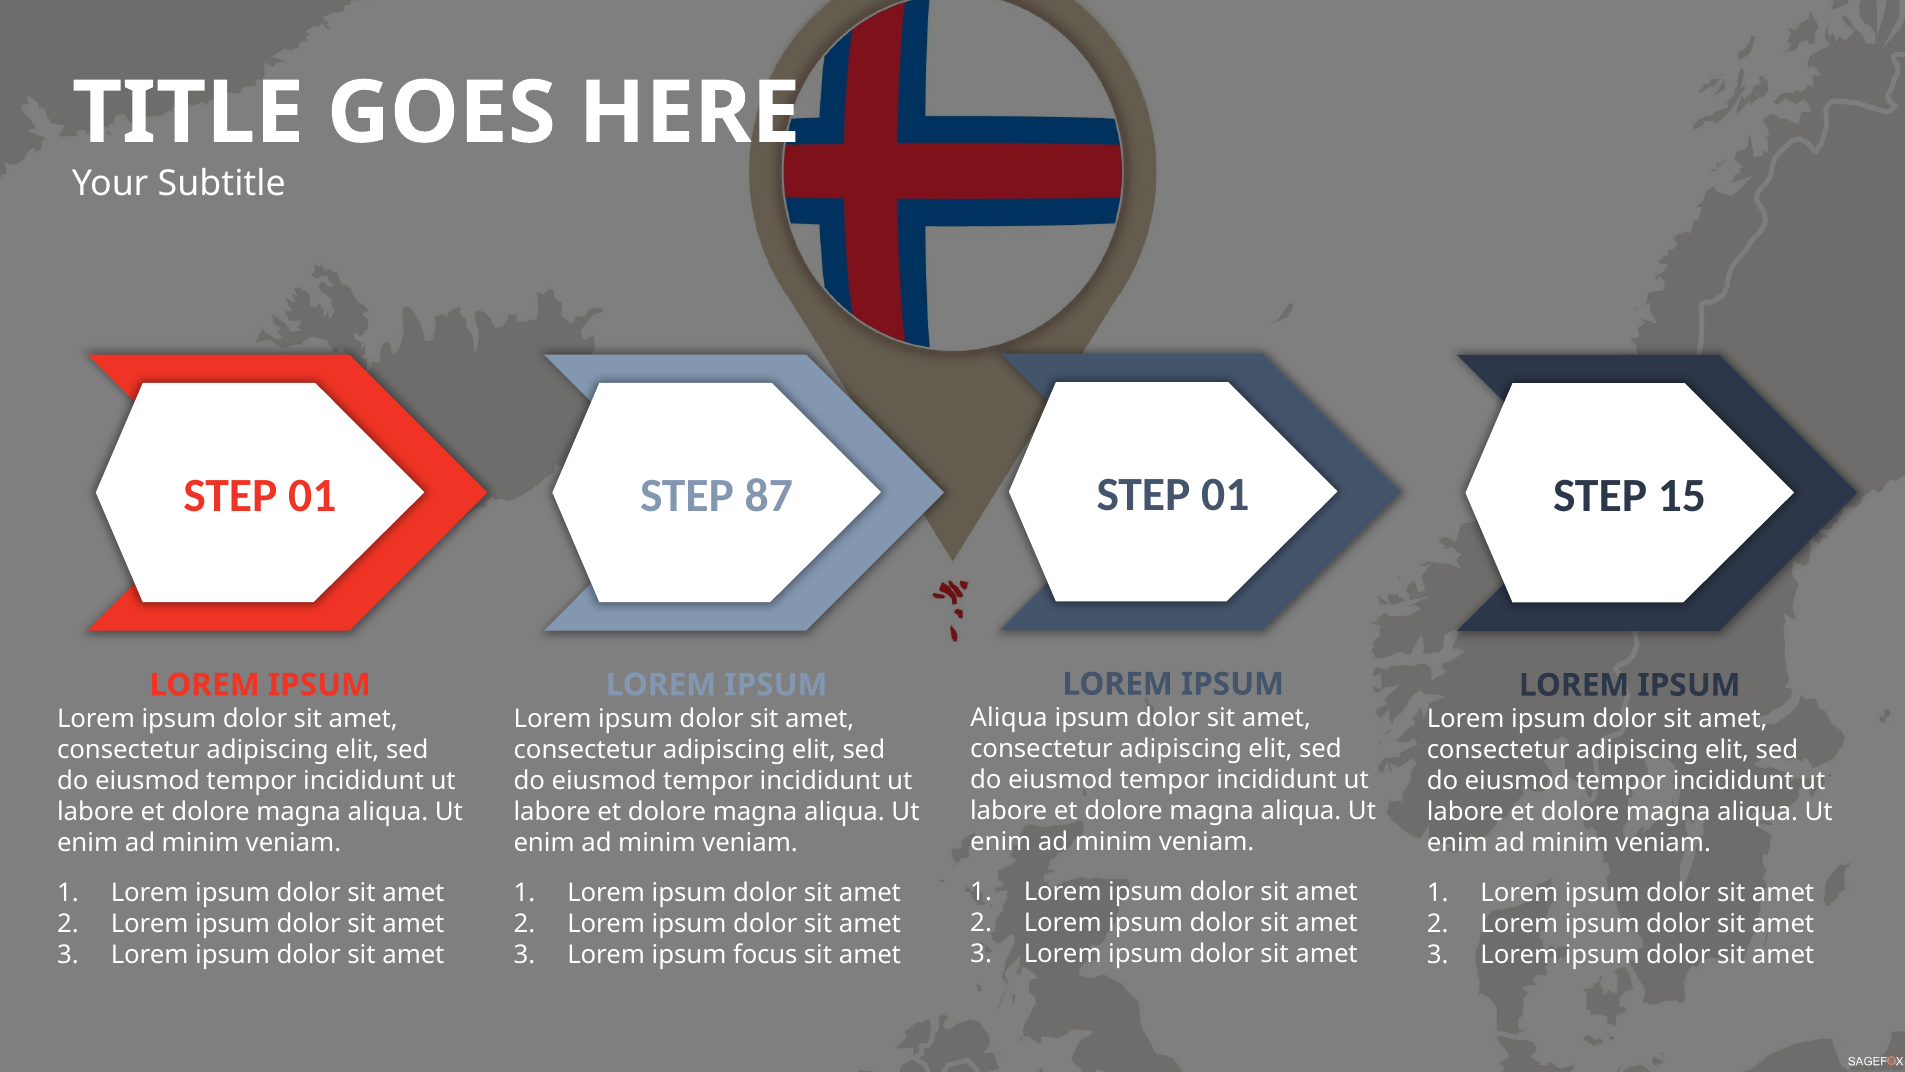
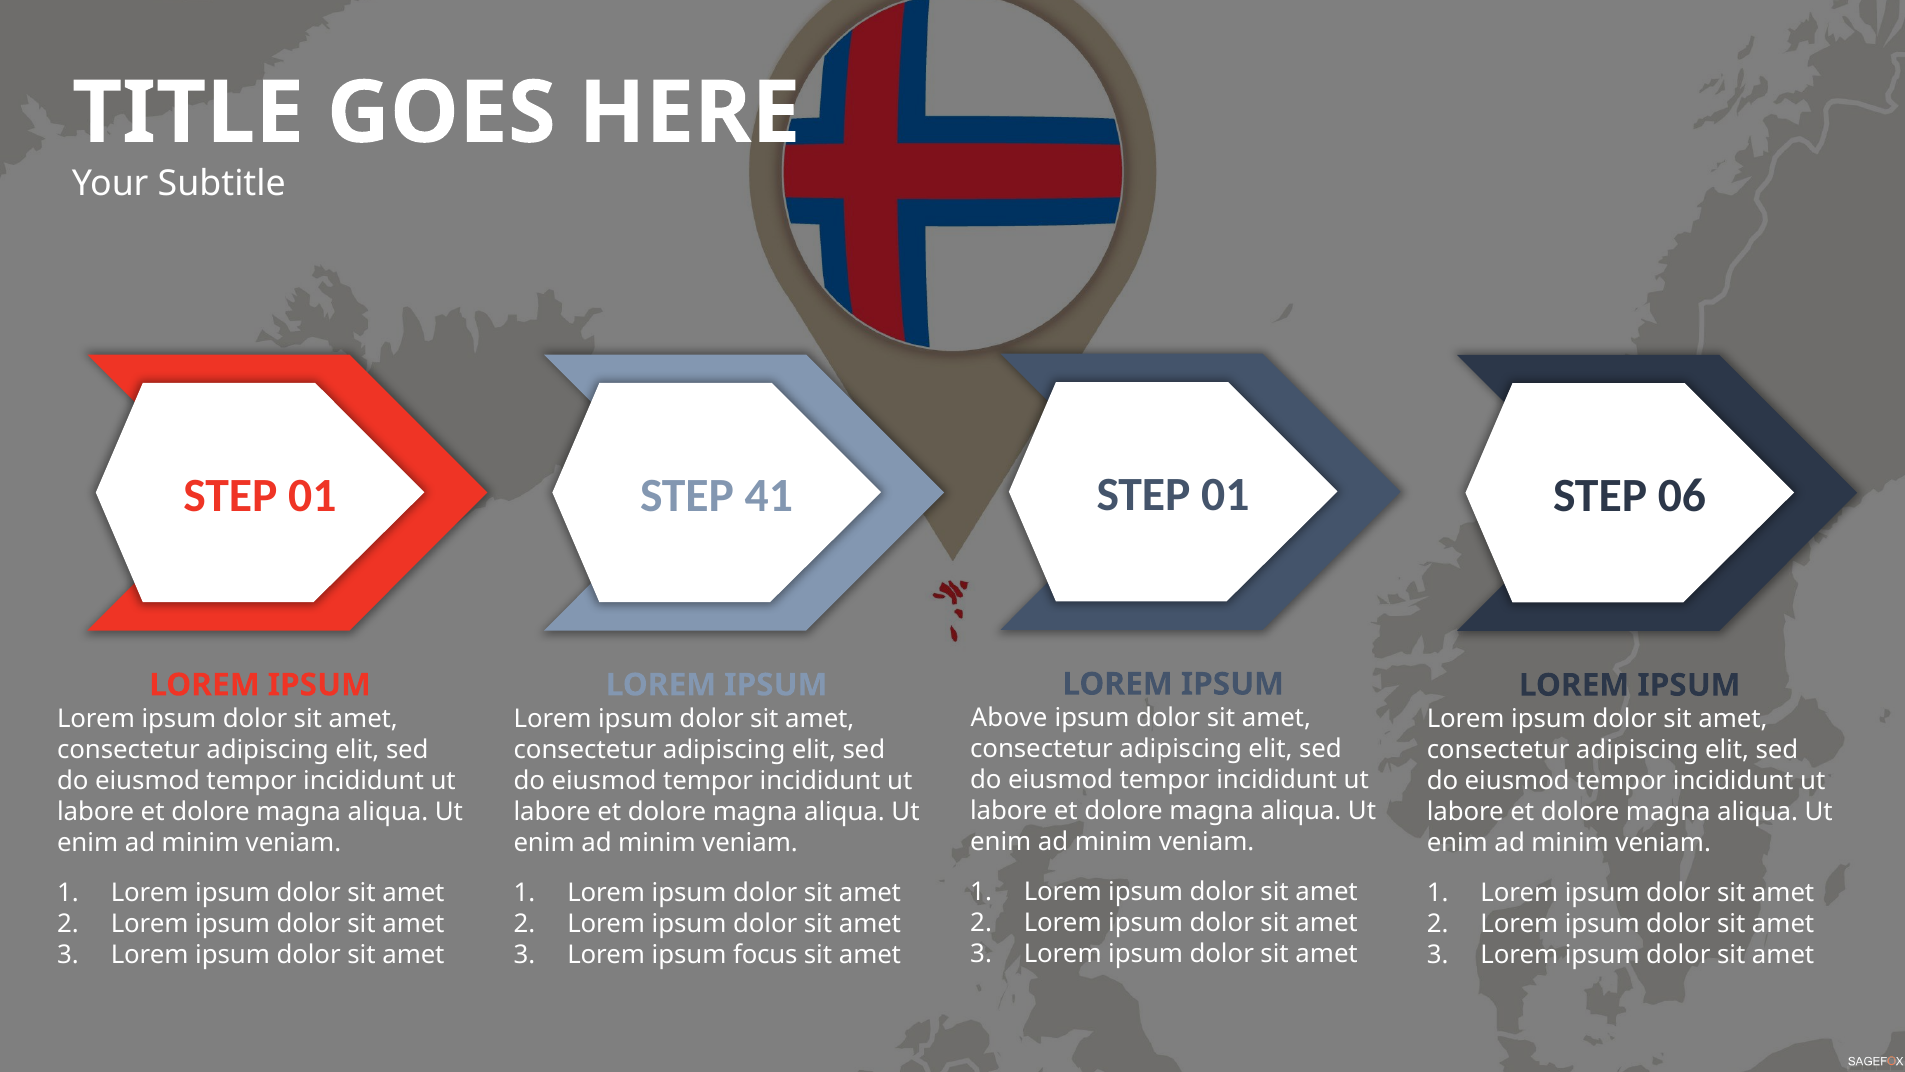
87: 87 -> 41 (769, 496)
15: 15 -> 06 (1682, 496)
Aliqua: Aliqua -> Above (1009, 718)
